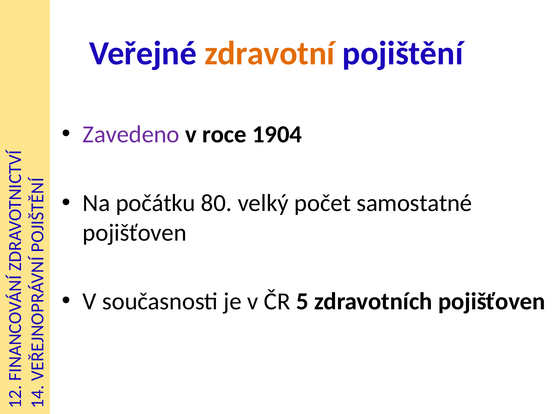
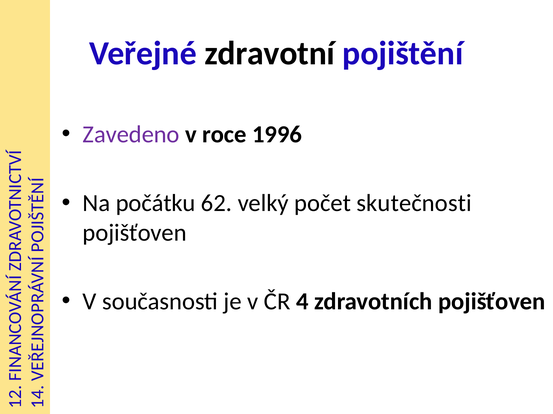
zdravotní colour: orange -> black (270, 54)
1904: 1904 -> 1996 (277, 135)
80: 80 -> 62 (217, 204)
samostatné: samostatné -> skutečnosti (414, 204)
ČR 5: 5 -> 4 (302, 302)
